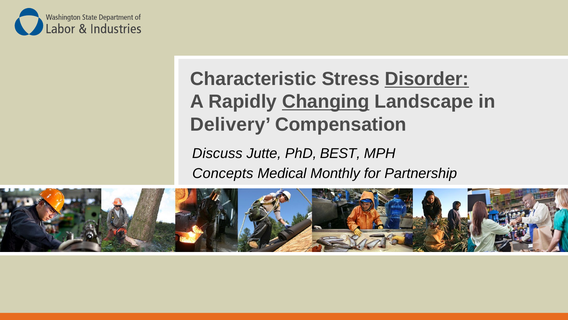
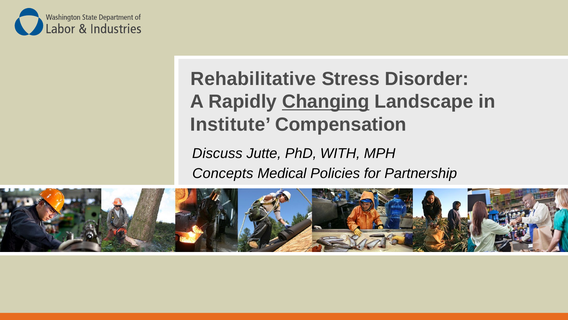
Characteristic: Characteristic -> Rehabilitative (253, 79)
Disorder underline: present -> none (427, 79)
Delivery: Delivery -> Institute (230, 124)
BEST: BEST -> WITH (340, 153)
Monthly: Monthly -> Policies (335, 173)
